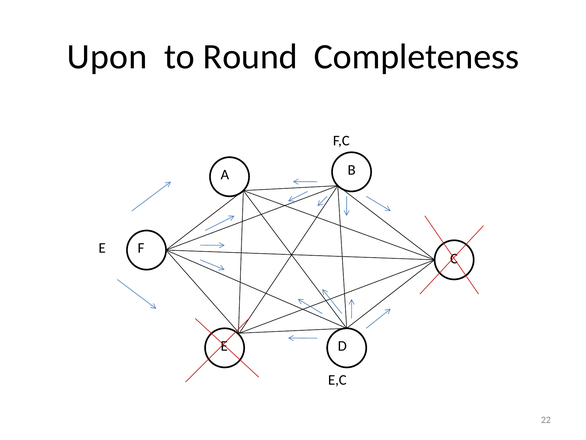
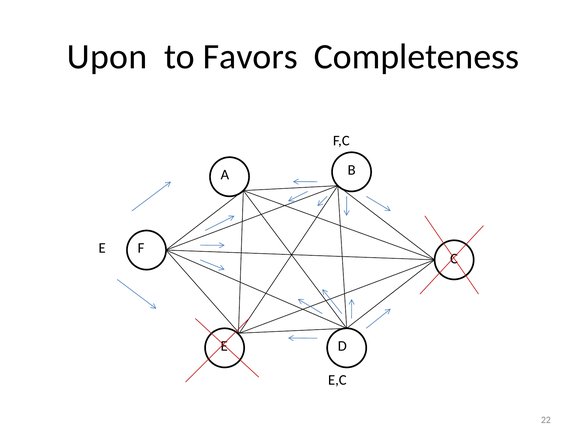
Round: Round -> Favors (250, 57)
